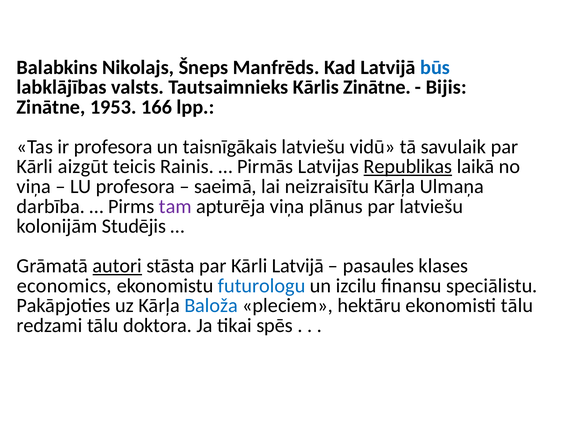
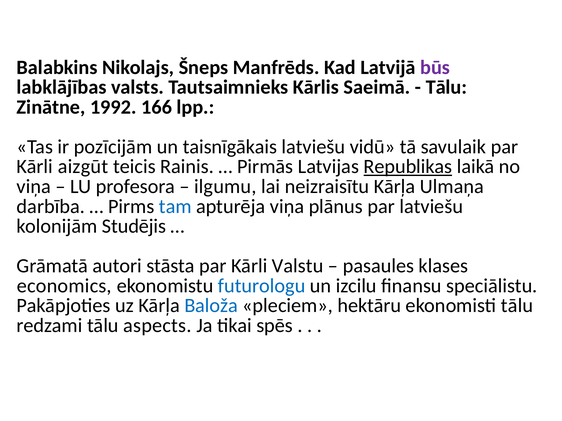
būs colour: blue -> purple (435, 67)
Kārlis Zinātne: Zinātne -> Saeimā (377, 87)
Bijis: Bijis -> Tālu (446, 87)
1953: 1953 -> 1992 (113, 107)
ir profesora: profesora -> pozīcijām (113, 147)
saeimā: saeimā -> ilgumu (225, 187)
tam colour: purple -> blue (175, 207)
autori underline: present -> none (117, 266)
Kārli Latvijā: Latvijā -> Valstu (298, 266)
doktora: doktora -> aspects (157, 326)
